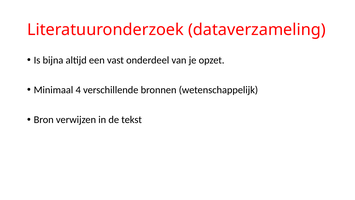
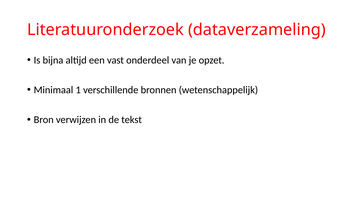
4: 4 -> 1 (78, 90)
